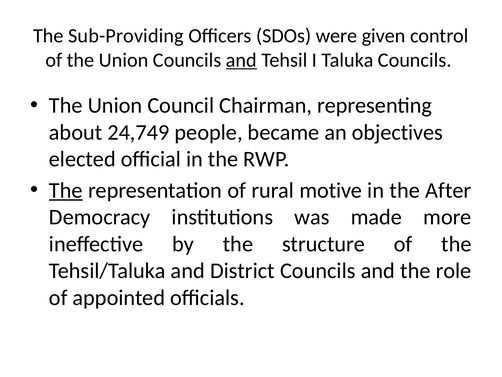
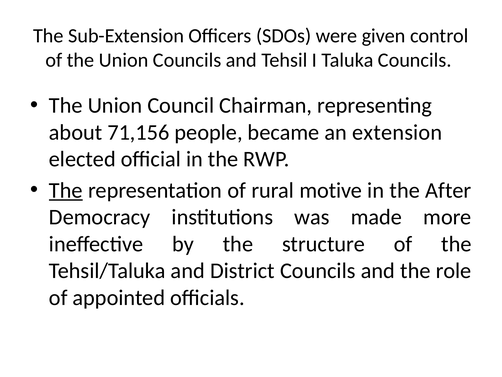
Sub-Providing: Sub-Providing -> Sub-Extension (126, 36)
and underline: present -> none (241, 60)
24,749: 24,749 -> 71,156 (138, 132)
objectives: objectives -> extension (397, 132)
